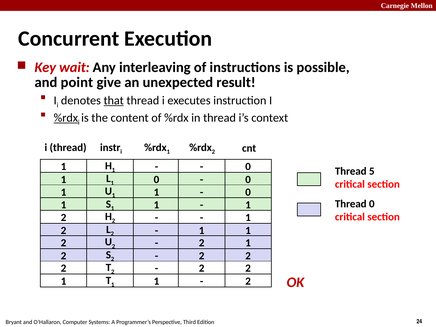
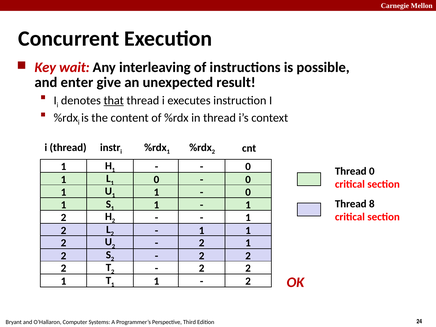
point: point -> enter (77, 82)
%rdx underline: present -> none (66, 118)
Thread 5: 5 -> 0 (372, 171)
Thread 0: 0 -> 8 (372, 204)
